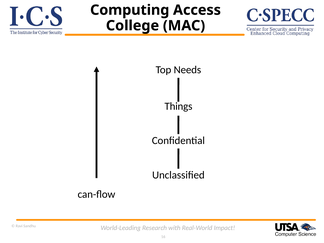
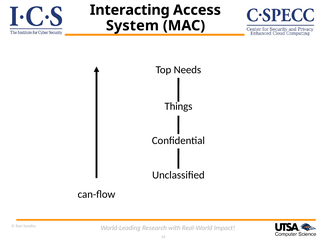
Computing: Computing -> Interacting (130, 10)
College: College -> System (132, 26)
